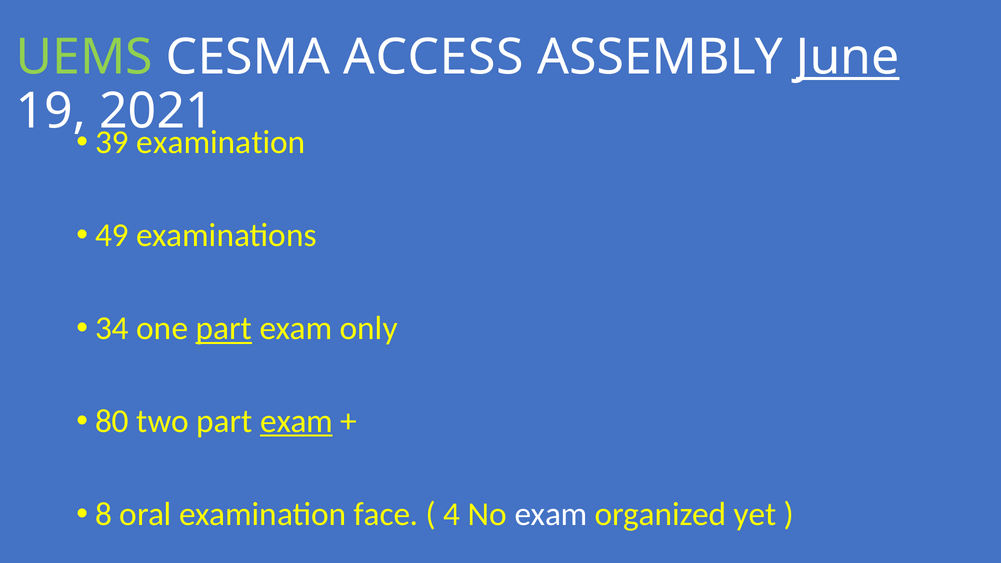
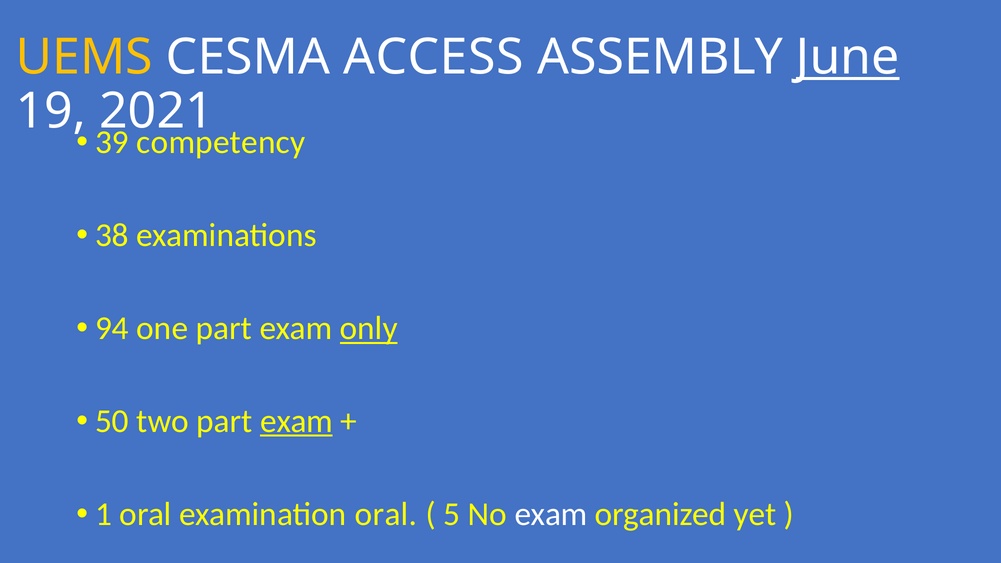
UEMS colour: light green -> yellow (84, 57)
examination: examination -> competency (221, 142)
49: 49 -> 38 (112, 235)
34: 34 -> 94 (112, 328)
part underline: present -> none (224, 328)
only underline: none -> present (369, 328)
80: 80 -> 50 (112, 421)
8: 8 -> 1 (104, 514)
examination face: face -> oral (386, 514)
4: 4 -> 5 (452, 514)
